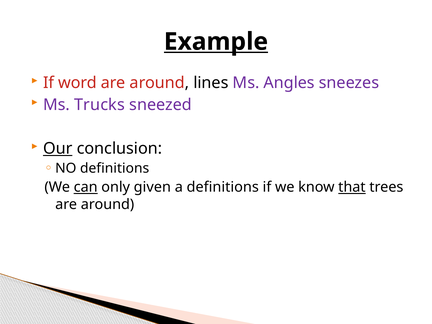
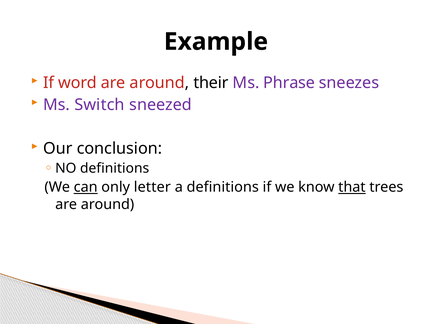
Example underline: present -> none (216, 42)
lines: lines -> their (211, 83)
Angles: Angles -> Phrase (289, 83)
Trucks: Trucks -> Switch (100, 105)
Our underline: present -> none (58, 149)
given: given -> letter (152, 187)
